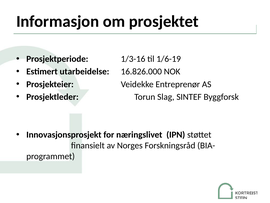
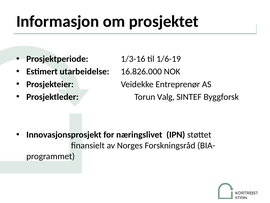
Slag: Slag -> Valg (166, 97)
